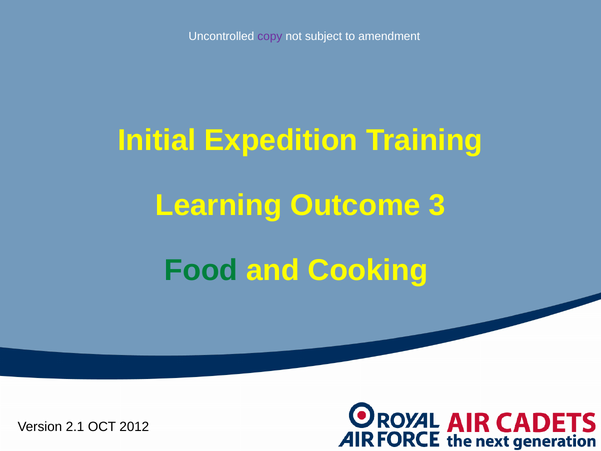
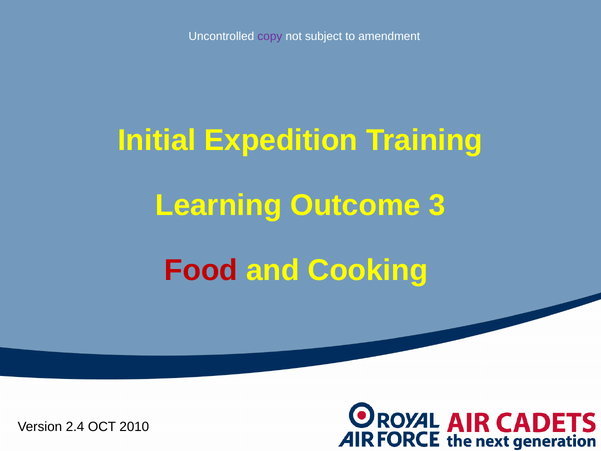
Food colour: green -> red (201, 270)
2.1: 2.1 -> 2.4 (75, 427)
2012: 2012 -> 2010 (134, 427)
